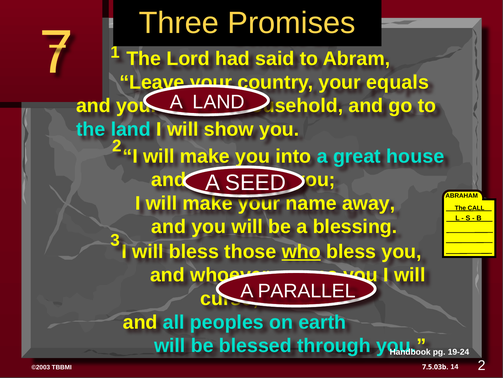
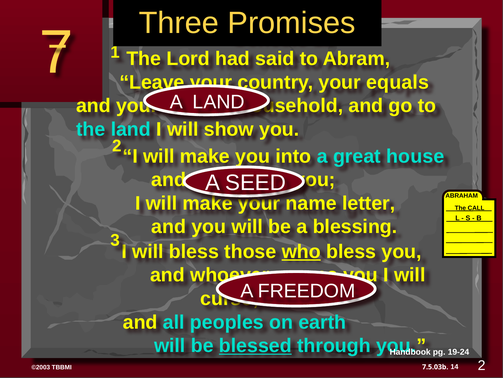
away: away -> letter (369, 203)
PARALLEL: PARALLEL -> FREEDOM (307, 290)
blessed underline: none -> present (255, 345)
